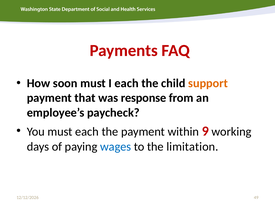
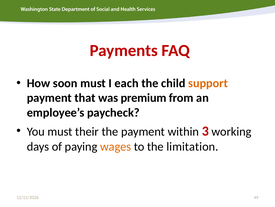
response: response -> premium (144, 98)
must each: each -> their (87, 131)
9: 9 -> 3 (205, 131)
wages colour: blue -> orange (116, 146)
